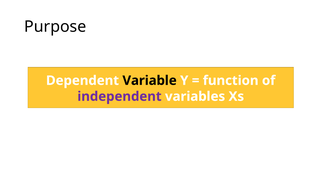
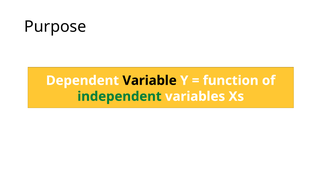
independent colour: purple -> green (119, 96)
